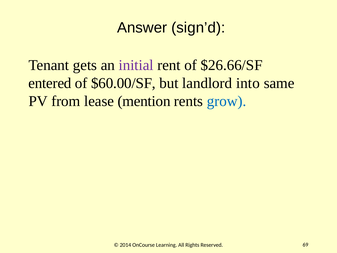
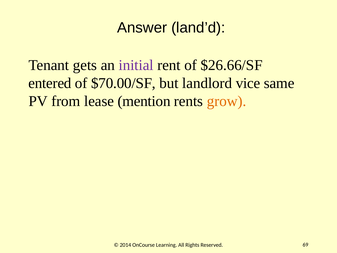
sign’d: sign’d -> land’d (198, 28)
$60.00/SF: $60.00/SF -> $70.00/SF (123, 83)
into: into -> vice (248, 83)
grow colour: blue -> orange (227, 101)
